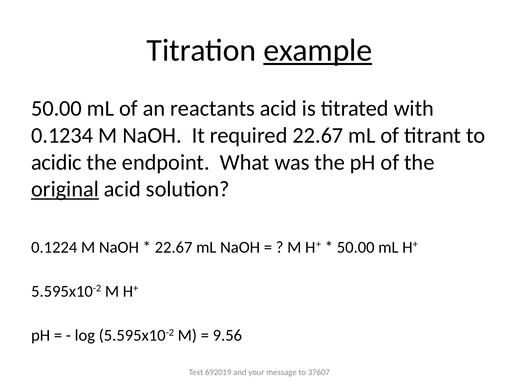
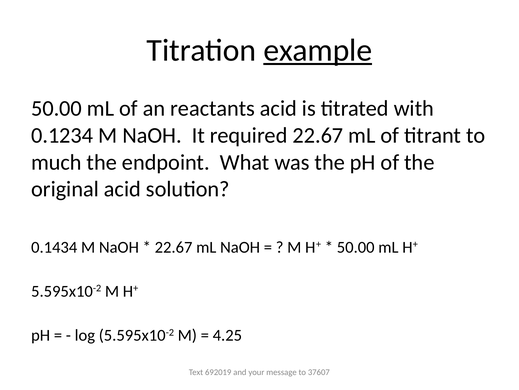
acidic: acidic -> much (56, 162)
original underline: present -> none (65, 189)
0.1224: 0.1224 -> 0.1434 (54, 247)
9.56: 9.56 -> 4.25 (227, 335)
